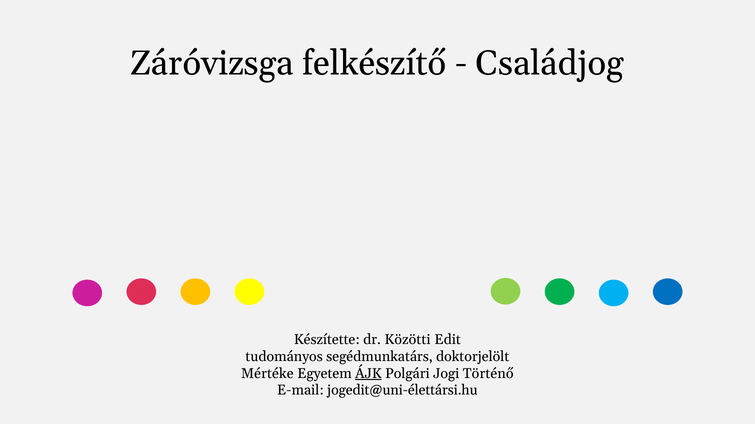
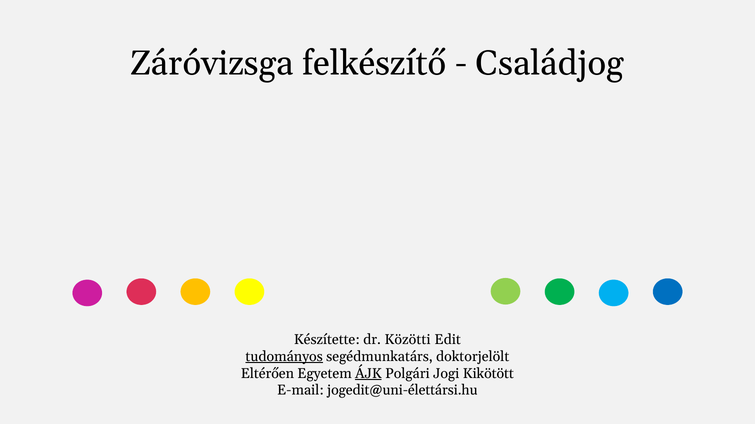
tudományos underline: none -> present (284, 357)
Mértéke: Mértéke -> Eltérően (267, 374)
Történő: Történő -> Kikötött (488, 374)
